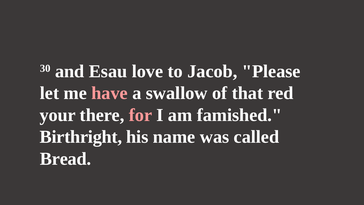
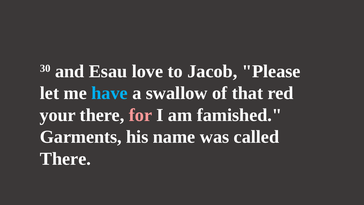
have colour: pink -> light blue (110, 93)
Birthright: Birthright -> Garments (81, 137)
Bread: Bread -> There (65, 159)
